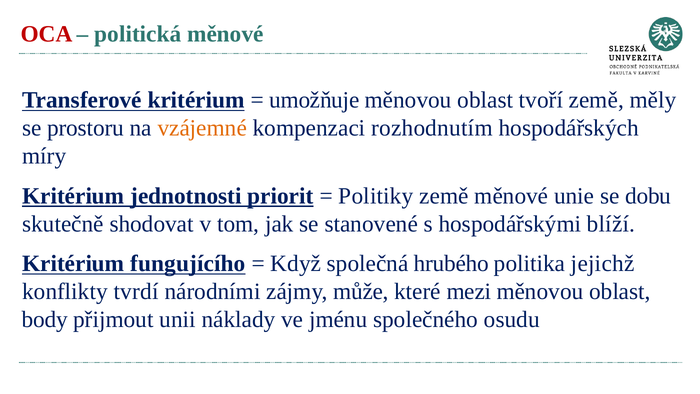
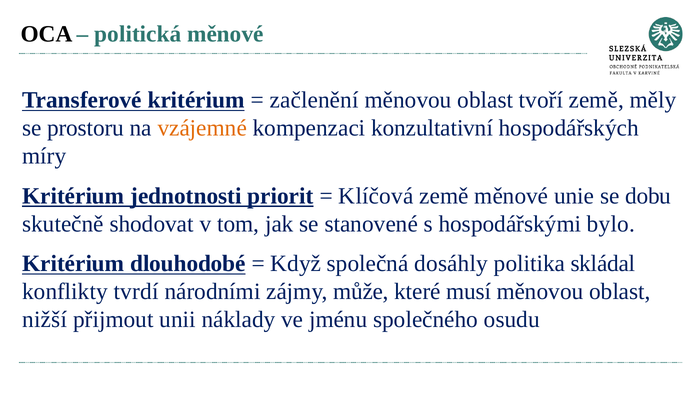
OCA colour: red -> black (47, 34)
umožňuje: umožňuje -> začlenění (314, 100)
rozhodnutím: rozhodnutím -> konzultativní (432, 128)
Politiky: Politiky -> Klíčová (376, 196)
blíží: blíží -> bylo (611, 224)
fungujícího: fungujícího -> dlouhodobé (188, 264)
hrubého: hrubého -> dosáhly (451, 264)
jejichž: jejichž -> skládal (603, 264)
mezi: mezi -> musí (469, 292)
body: body -> nižší (45, 320)
